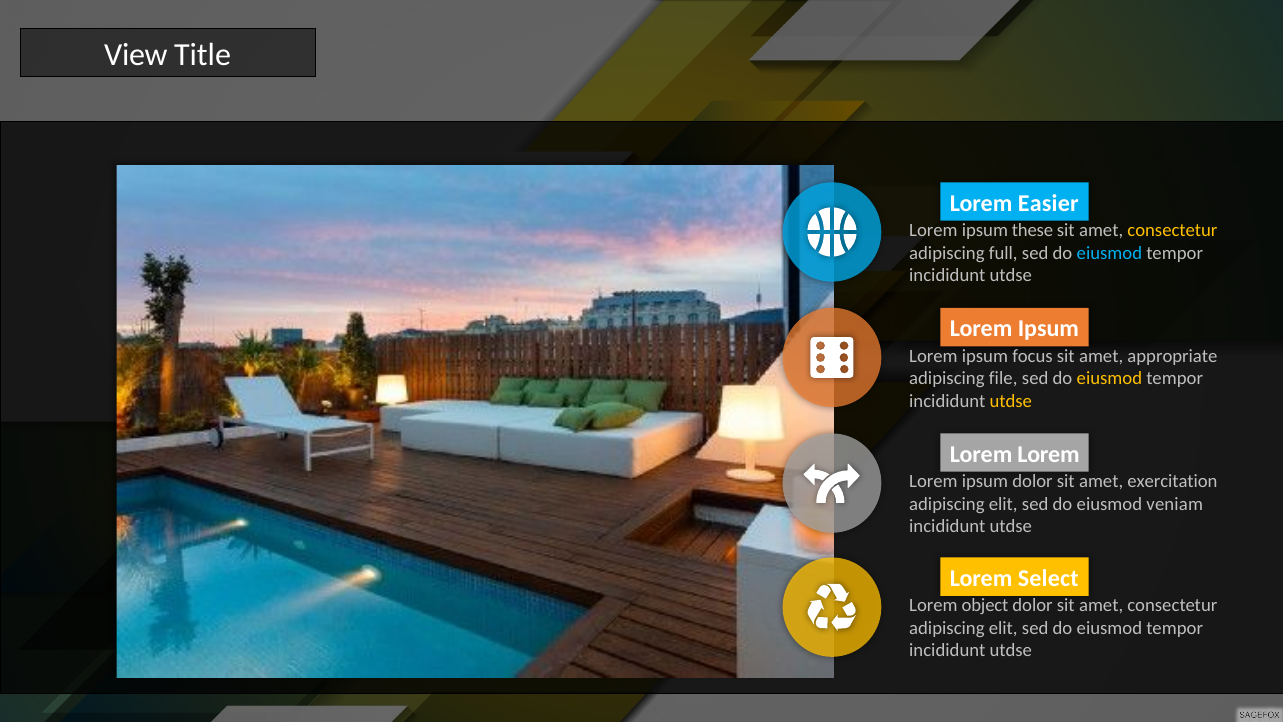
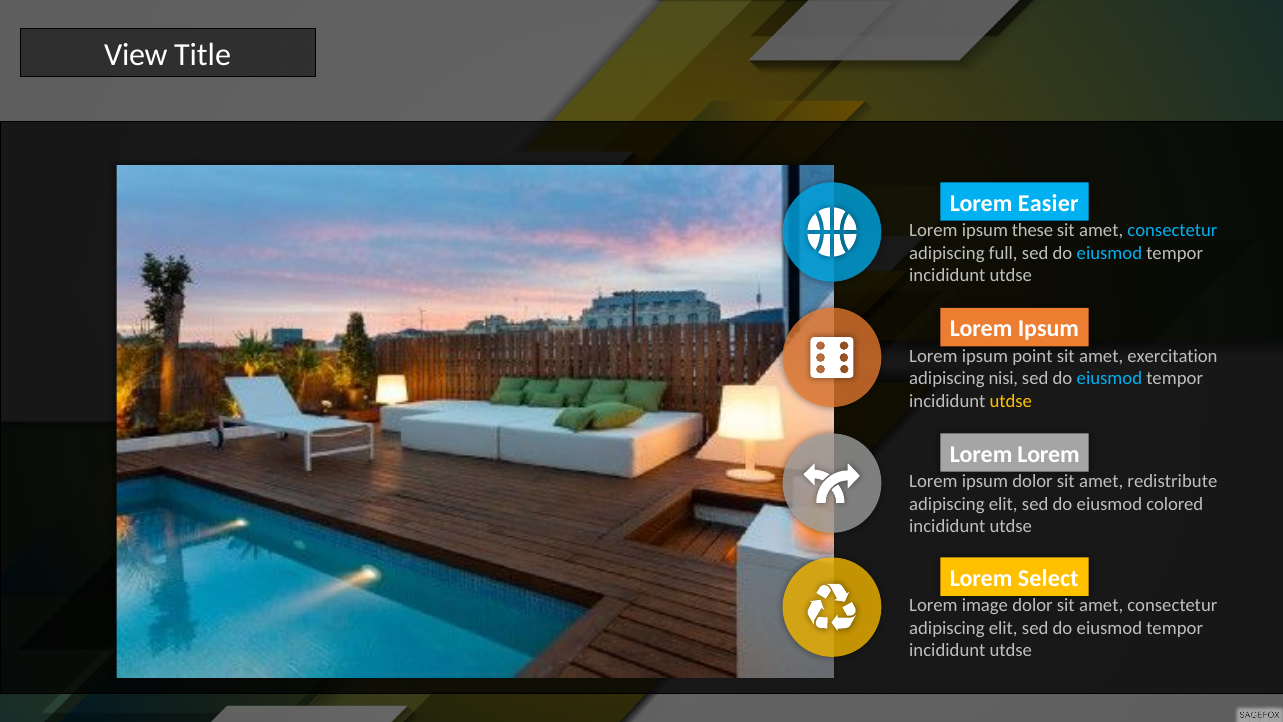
consectetur colour: yellow -> light blue (1172, 230)
focus: focus -> point (1032, 356)
appropriate: appropriate -> exercitation (1172, 356)
file: file -> nisi (1003, 379)
eiusmod colour: yellow -> light blue (1109, 379)
exercitation: exercitation -> redistribute (1172, 481)
veniam: veniam -> colored (1175, 504)
object: object -> image (985, 605)
